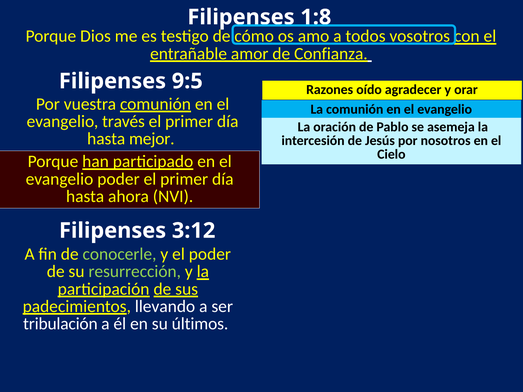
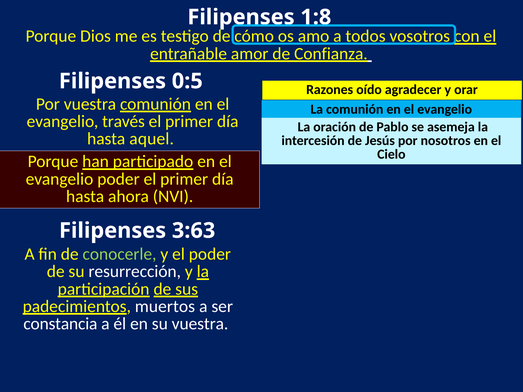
9:5: 9:5 -> 0:5 (187, 81)
mejor: mejor -> aquel (152, 139)
3:12: 3:12 -> 3:63 (194, 231)
resurrección colour: light green -> white (135, 272)
llevando: llevando -> muertos (165, 307)
tribulación: tribulación -> constancia (60, 324)
su últimos: últimos -> vuestra (200, 324)
